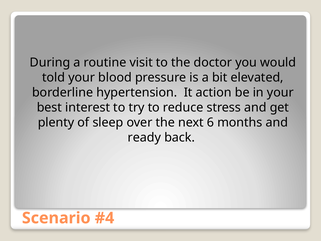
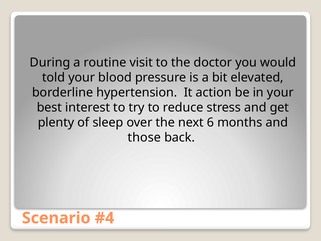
ready: ready -> those (144, 137)
